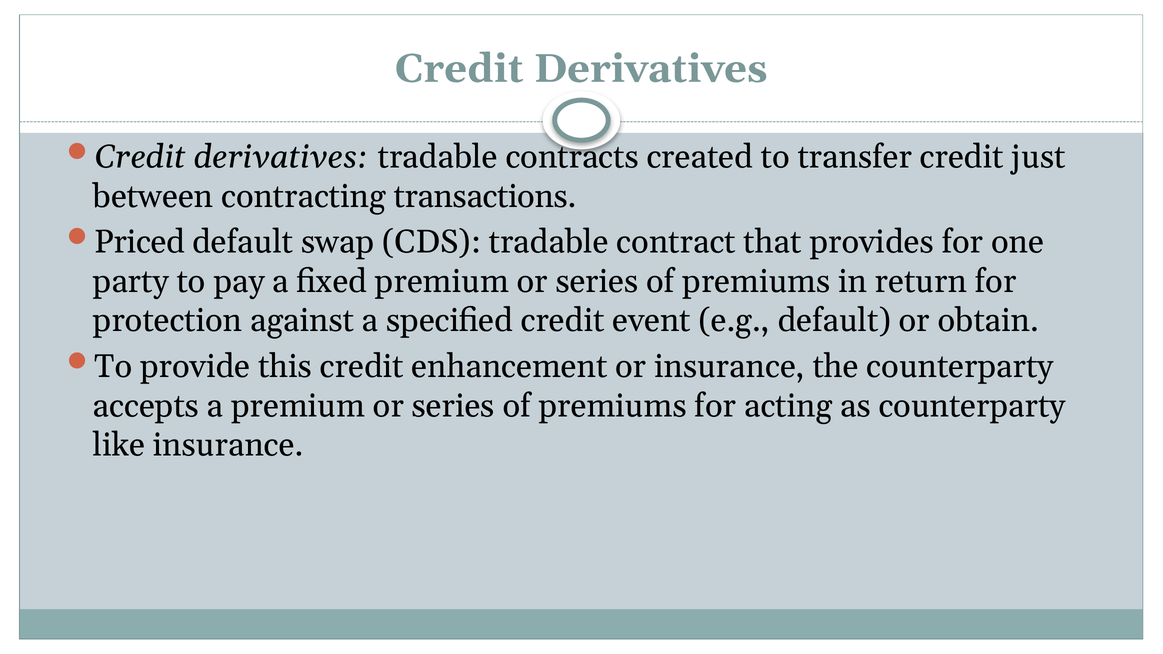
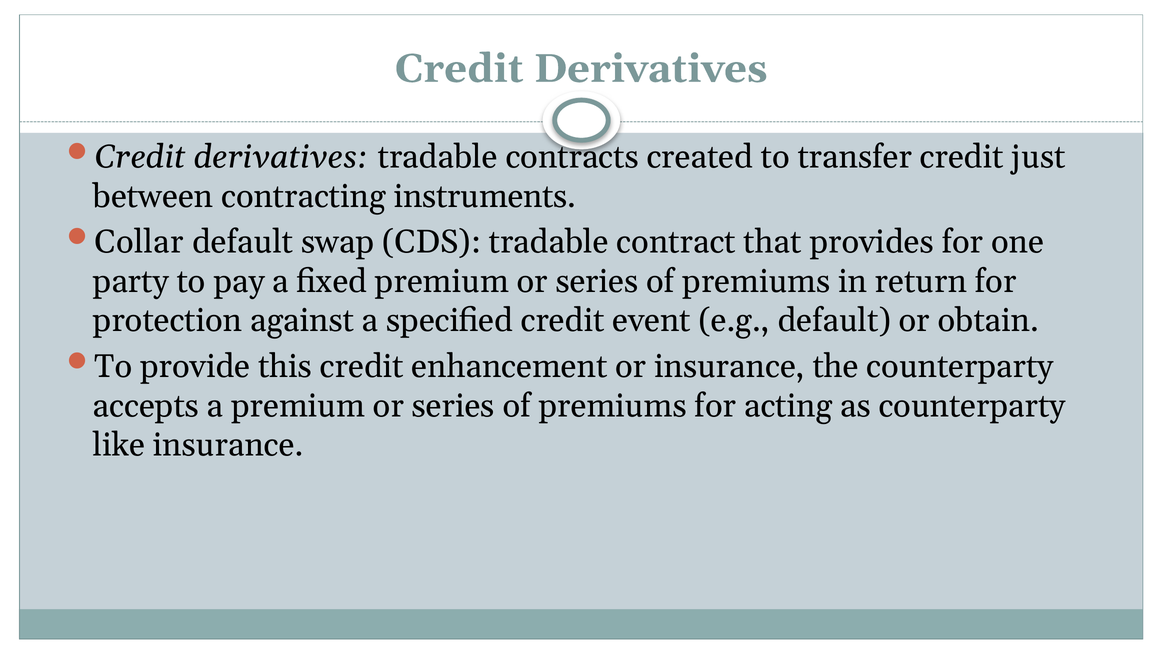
transactions: transactions -> instruments (485, 196)
Priced: Priced -> Collar (139, 242)
